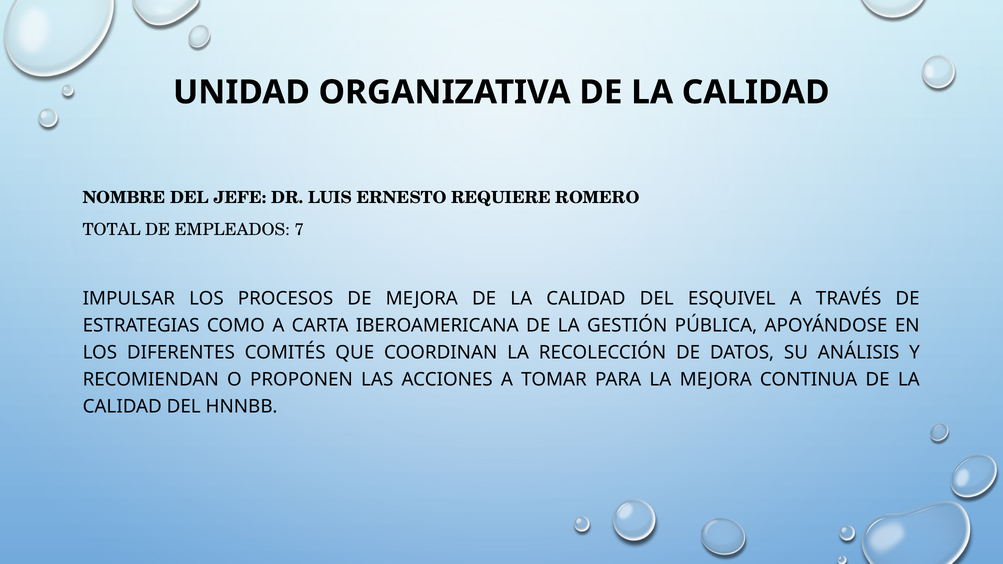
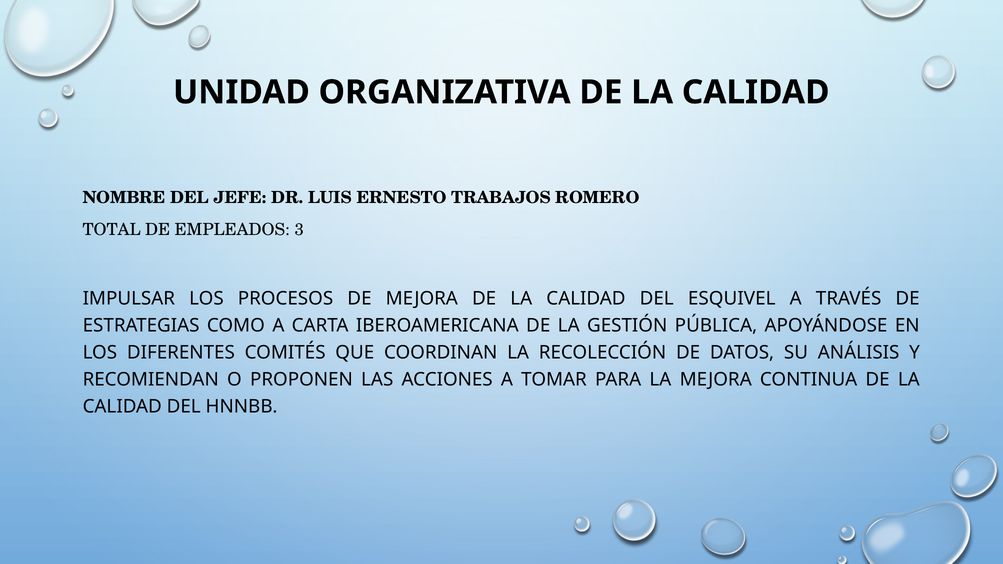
REQUIERE: REQUIERE -> TRABAJOS (501, 198)
7: 7 -> 3 (299, 230)
